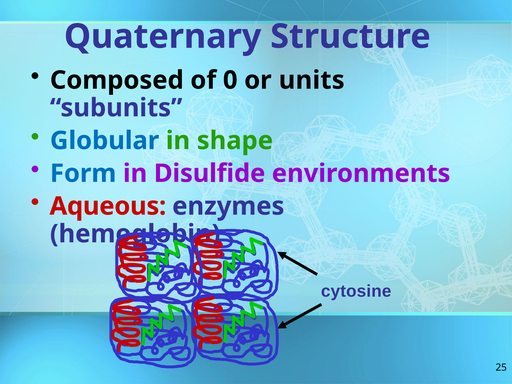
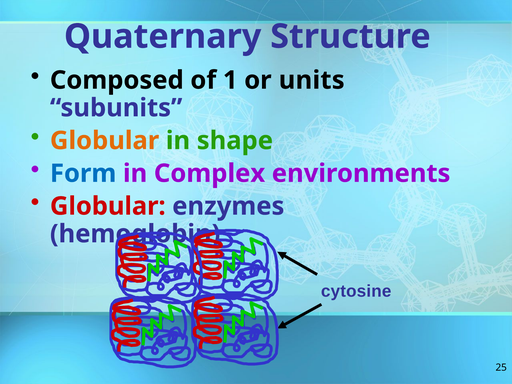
0: 0 -> 1 (230, 80)
Globular colour: blue -> orange (105, 141)
Disulfide: Disulfide -> Complex (210, 173)
Aqueous: Aqueous -> Globular (108, 206)
